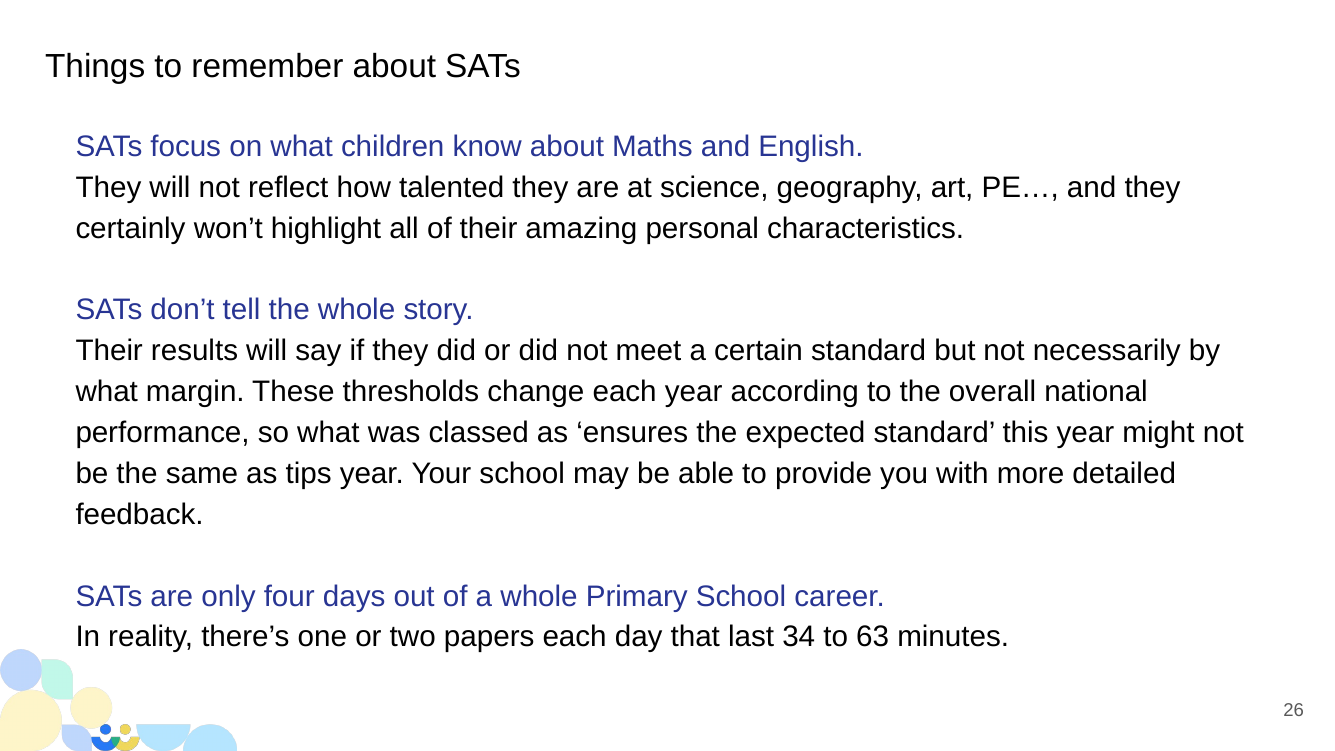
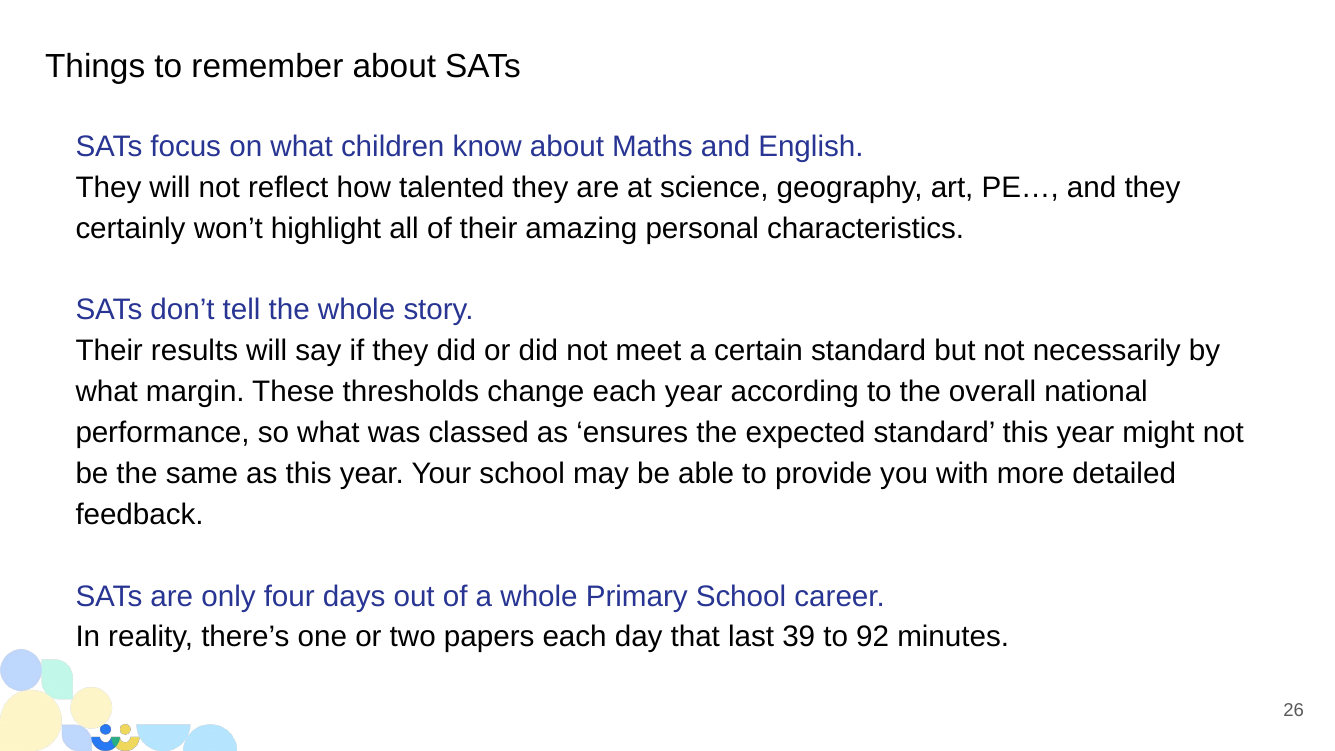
as tips: tips -> this (309, 474)
34: 34 -> 39 (799, 637)
63: 63 -> 92 (873, 637)
